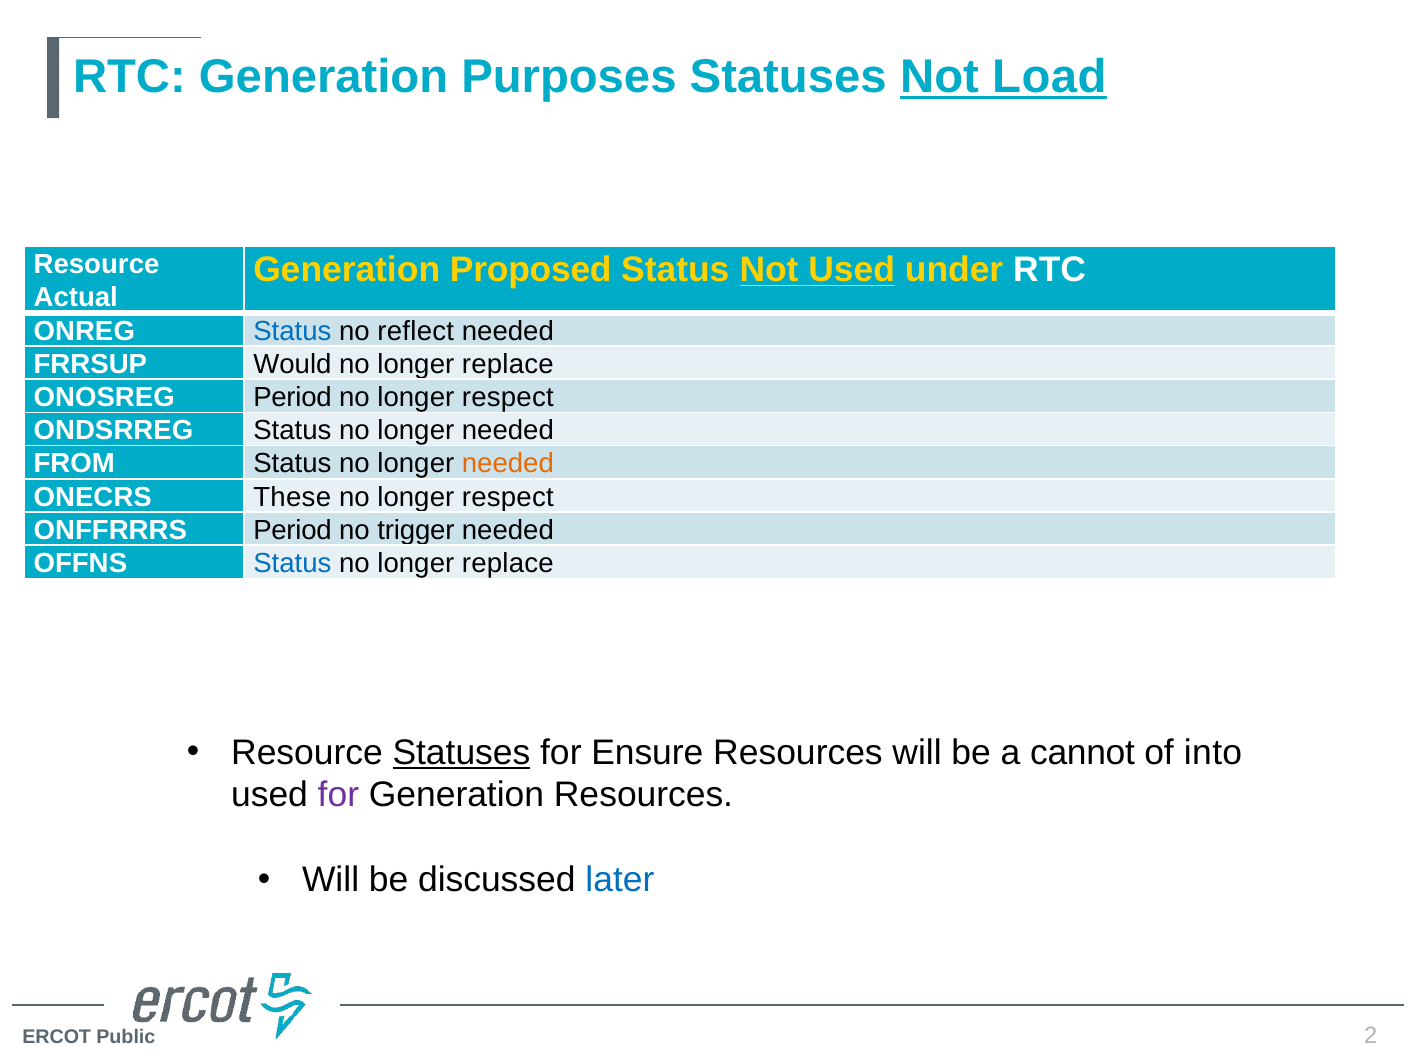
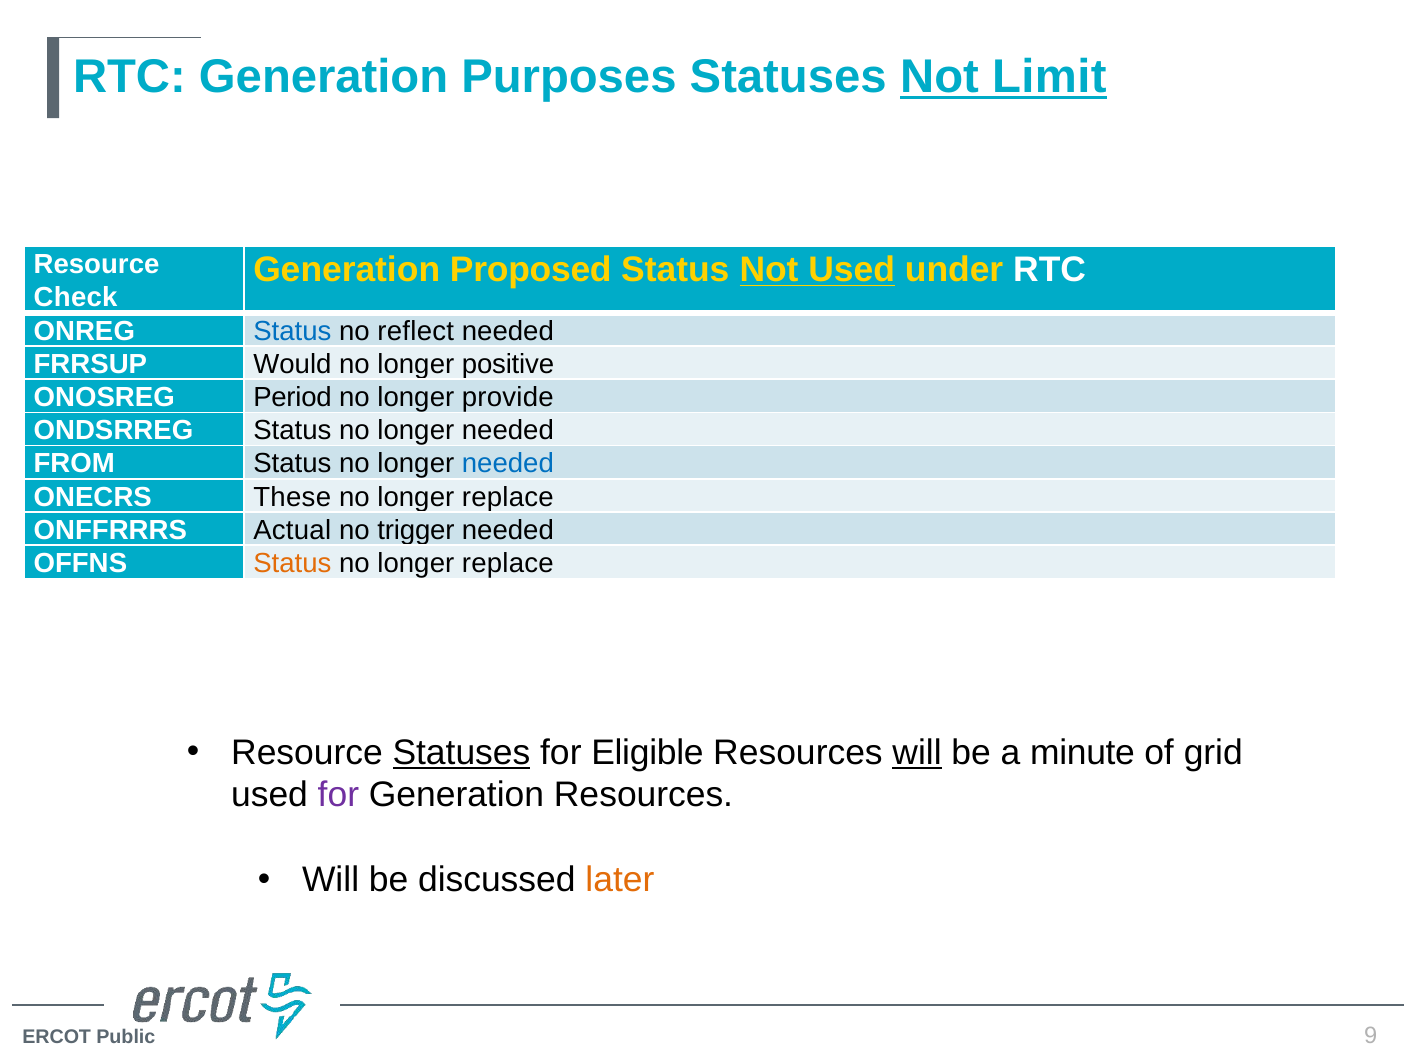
Load: Load -> Limit (1049, 76)
Actual: Actual -> Check (76, 298)
replace: replace -> positive (508, 364)
respect: respect -> provide (508, 397)
needed colour: orange -> blue (508, 464)
respect: respect -> replace (508, 497)
ONFFRRRS Period: Period -> Actual (292, 530)
Status colour: blue -> orange (292, 563)
Ensure: Ensure -> Eligible (647, 752)
will underline: none -> present (917, 752)
cannot: cannot -> minute (1083, 752)
into: into -> grid (1213, 752)
later colour: blue -> orange (620, 880)
2: 2 -> 9 (1371, 1036)
